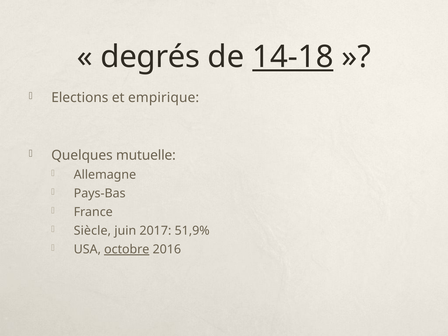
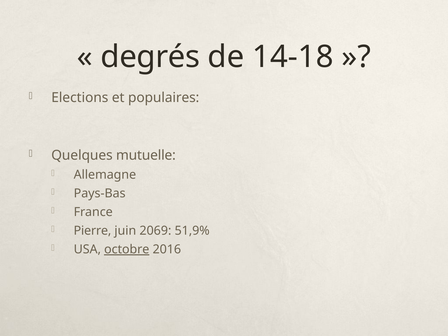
14-18 underline: present -> none (293, 57)
empirique: empirique -> populaires (164, 98)
Siècle: Siècle -> Pierre (92, 231)
2017: 2017 -> 2069 (155, 231)
